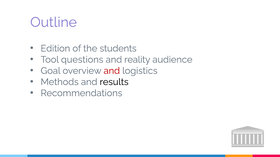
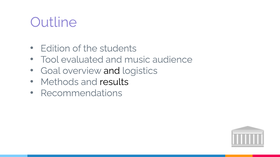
questions: questions -> evaluated (82, 60)
reality: reality -> music (137, 60)
and colour: red -> black (112, 71)
